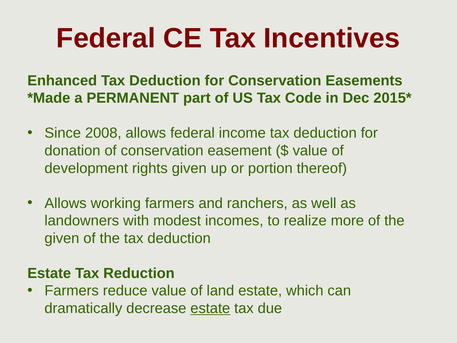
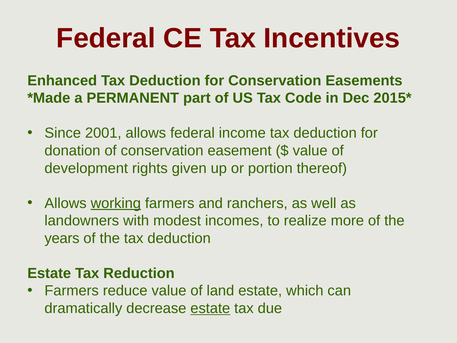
2008: 2008 -> 2001 (103, 133)
working underline: none -> present (116, 203)
given: given -> years (62, 238)
